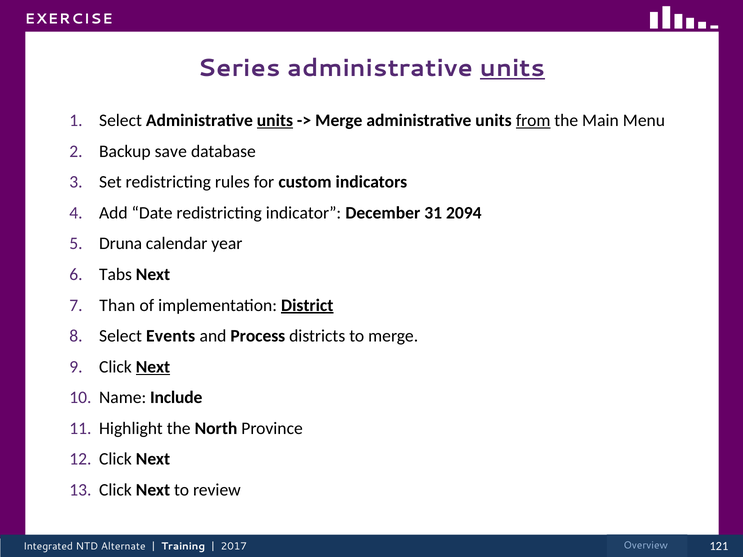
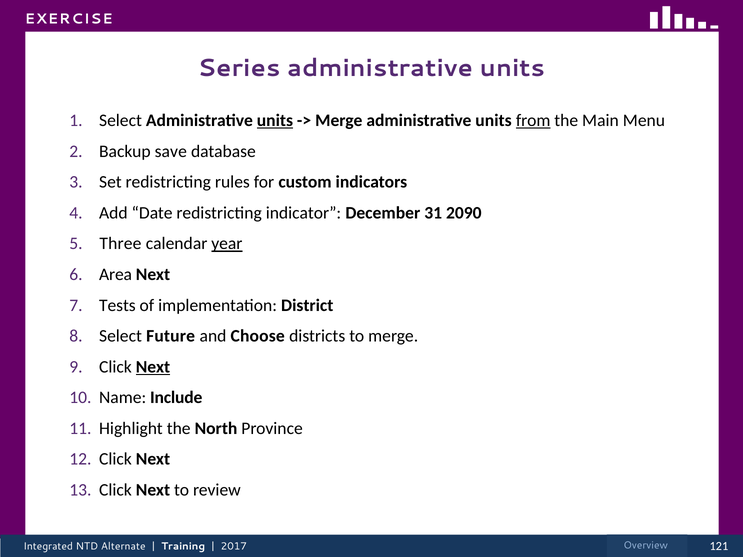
units underline: present -> none (512, 68)
2094: 2094 -> 2090 (464, 213)
Druna: Druna -> Three (120, 244)
year underline: none -> present (227, 244)
Tabs: Tabs -> Area (116, 275)
Than: Than -> Tests (117, 305)
District underline: present -> none (307, 305)
Events: Events -> Future (171, 336)
Process: Process -> Choose (258, 336)
